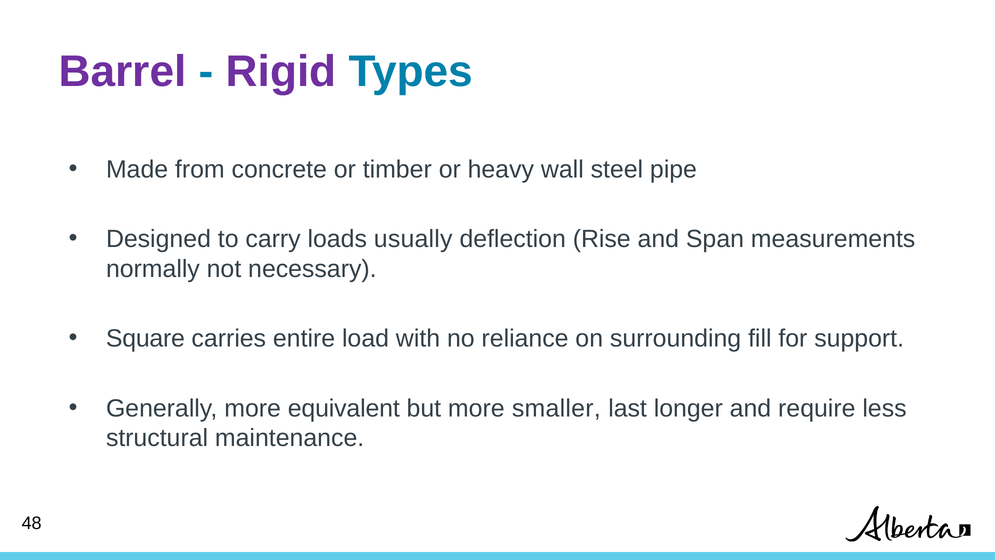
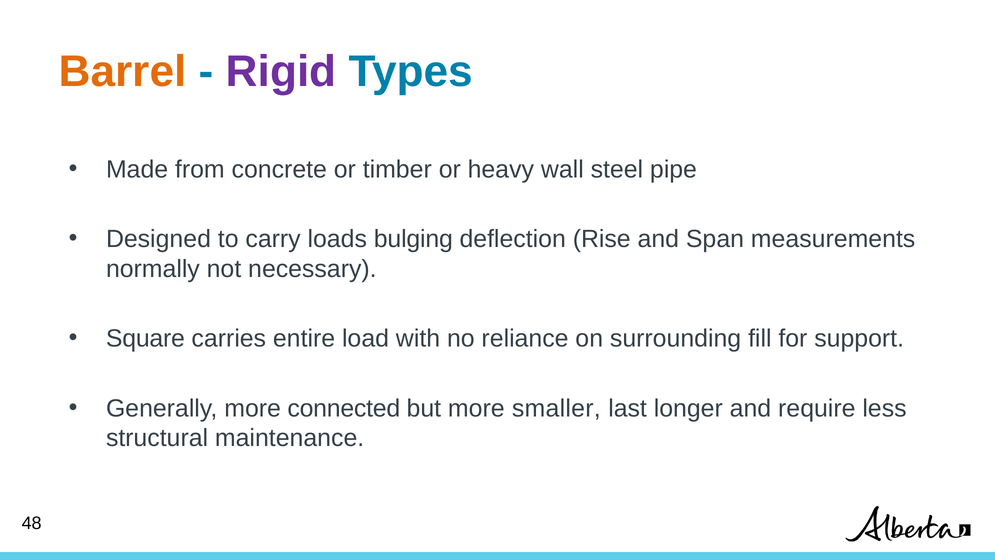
Barrel colour: purple -> orange (123, 72)
usually: usually -> bulging (413, 239)
equivalent: equivalent -> connected (344, 408)
